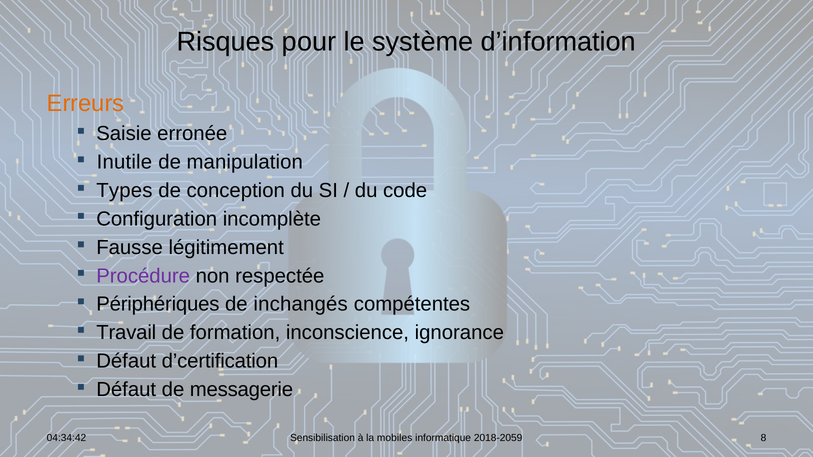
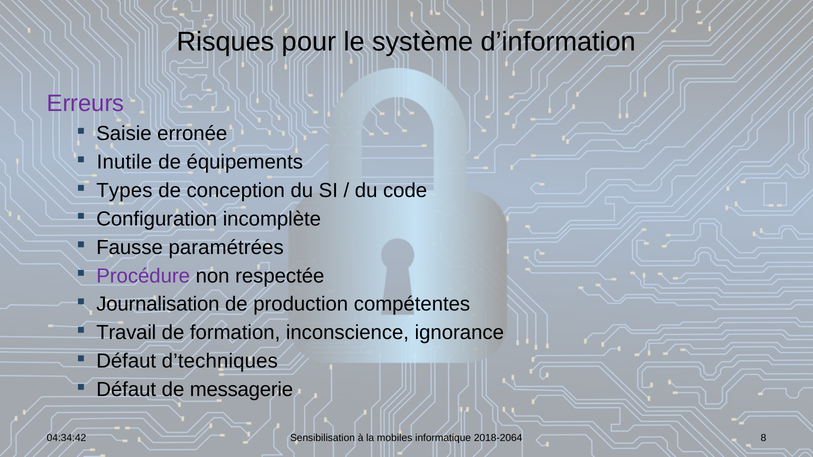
Erreurs colour: orange -> purple (86, 104)
manipulation: manipulation -> équipements (245, 162)
légitimement: légitimement -> paramétrées (226, 248)
Périphériques: Périphériques -> Journalisation (158, 304)
inchangés: inchangés -> production (301, 304)
d’certification: d’certification -> d’techniques (220, 361)
2018-2059: 2018-2059 -> 2018-2064 (498, 438)
